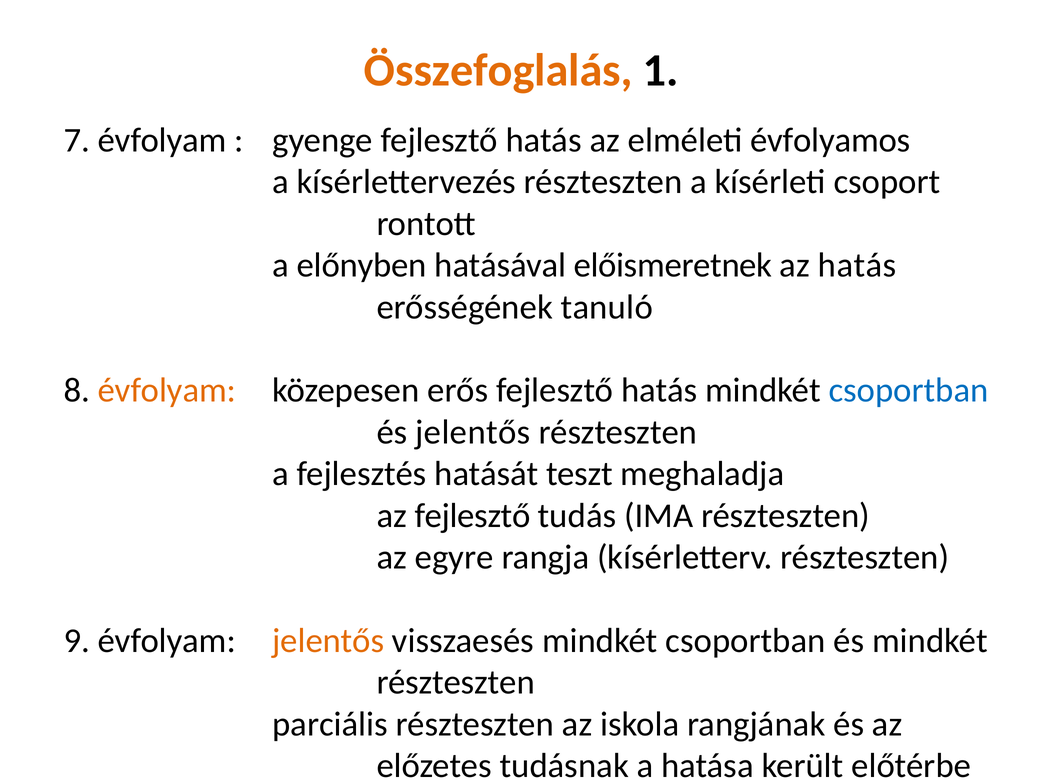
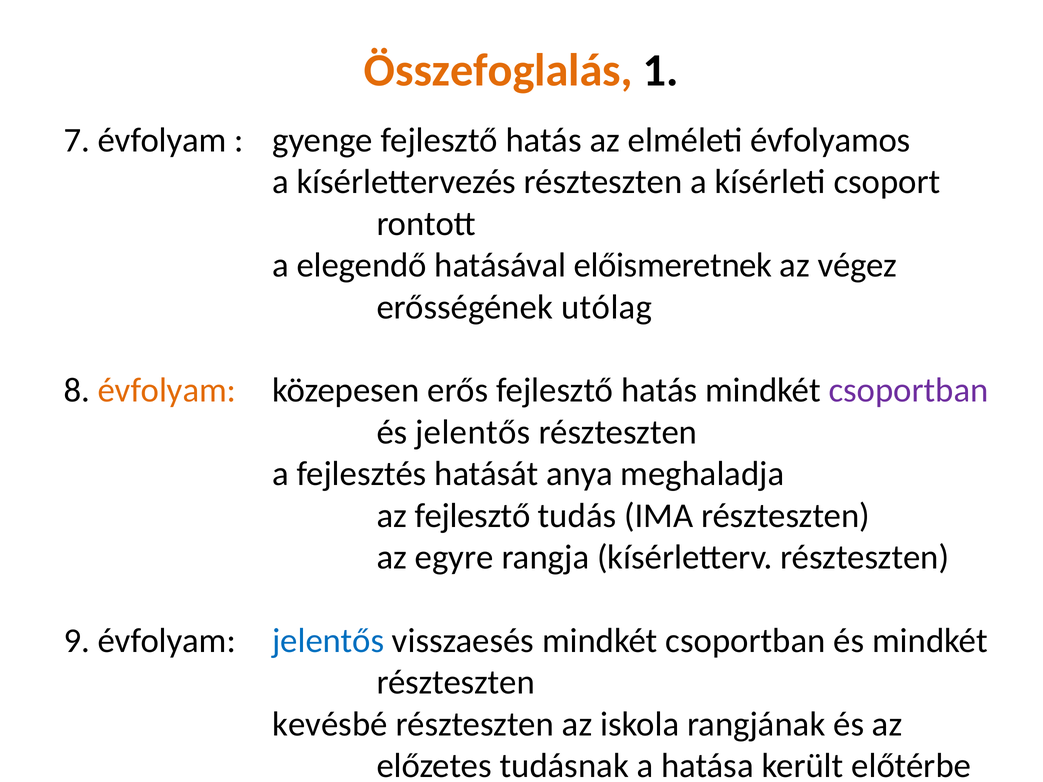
előnyben: előnyben -> elegendő (362, 265)
az hatás: hatás -> végez (857, 265)
tanuló: tanuló -> utólag (607, 307)
csoportban colour: blue -> purple (909, 391)
teszt: teszt -> anya (579, 474)
jelentős colour: orange -> blue (328, 641)
parciális: parciális -> kevésbé (330, 724)
